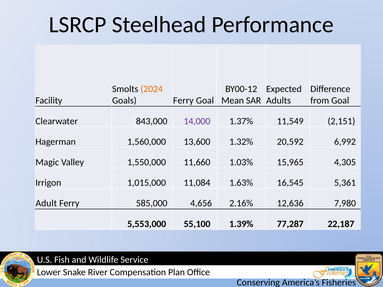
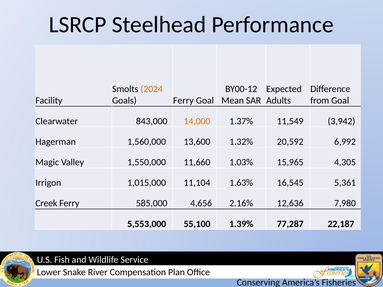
14,000 colour: purple -> orange (197, 121)
2,151: 2,151 -> 3,942 (341, 121)
11,084: 11,084 -> 11,104 (197, 183)
Adult: Adult -> Creek (46, 203)
